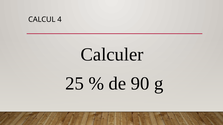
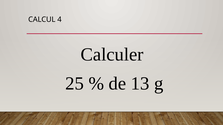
90: 90 -> 13 (140, 84)
